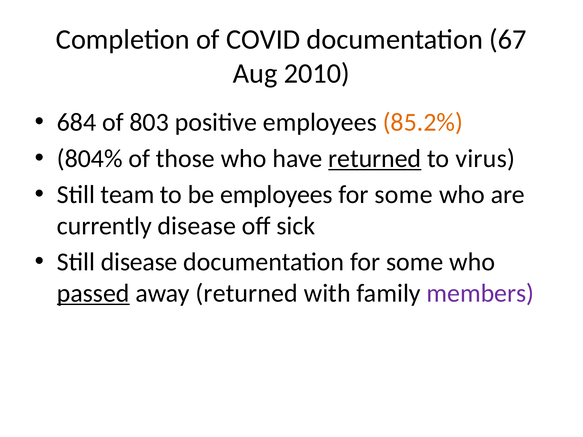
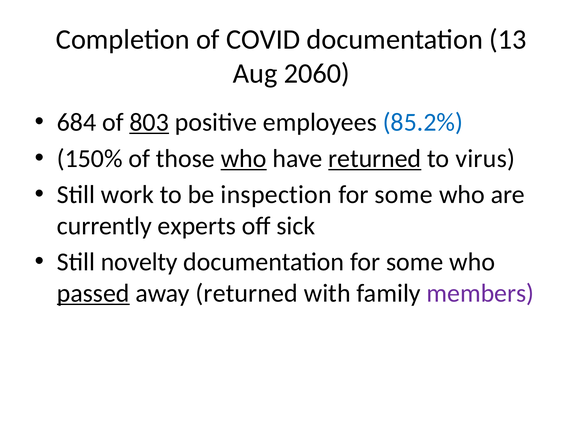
67: 67 -> 13 (508, 39)
2010: 2010 -> 2060 (317, 73)
803 underline: none -> present (149, 122)
85.2% colour: orange -> blue (423, 122)
804%: 804% -> 150% (90, 159)
who underline: none -> present (244, 159)
team: team -> work (127, 195)
be employees: employees -> inspection (276, 195)
currently disease: disease -> experts (197, 226)
Still disease: disease -> novelty (139, 262)
